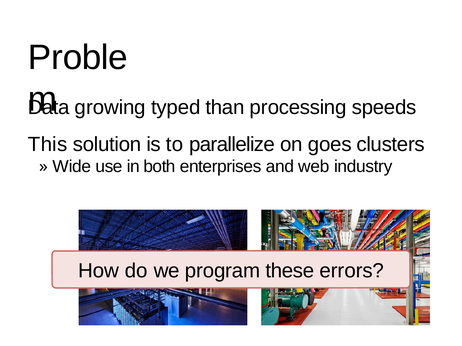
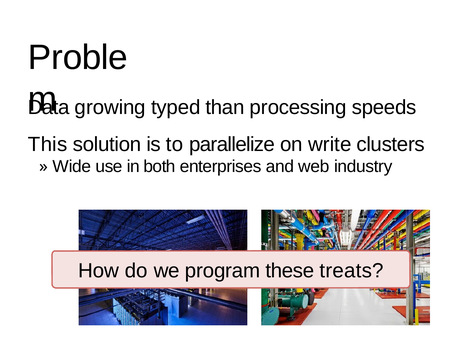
goes: goes -> write (330, 145)
errors: errors -> treats (352, 271)
